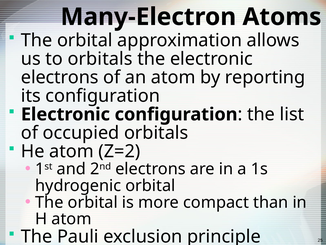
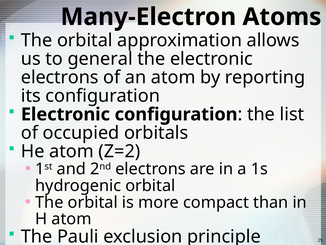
to orbitals: orbitals -> general (100, 59)
